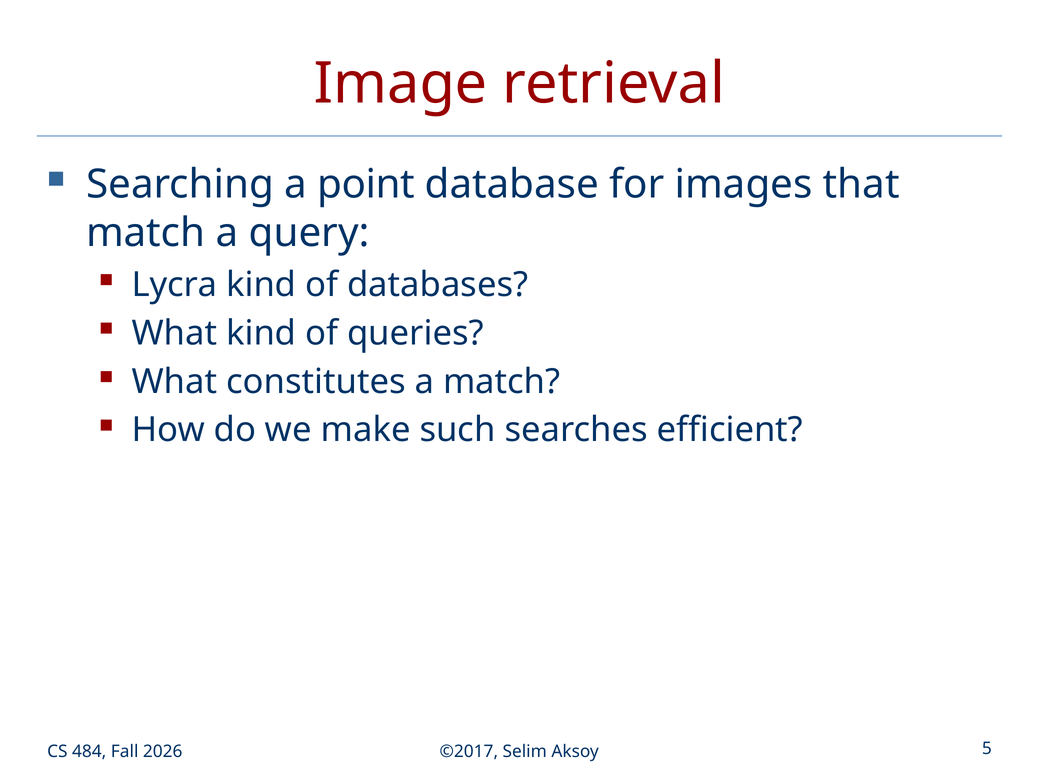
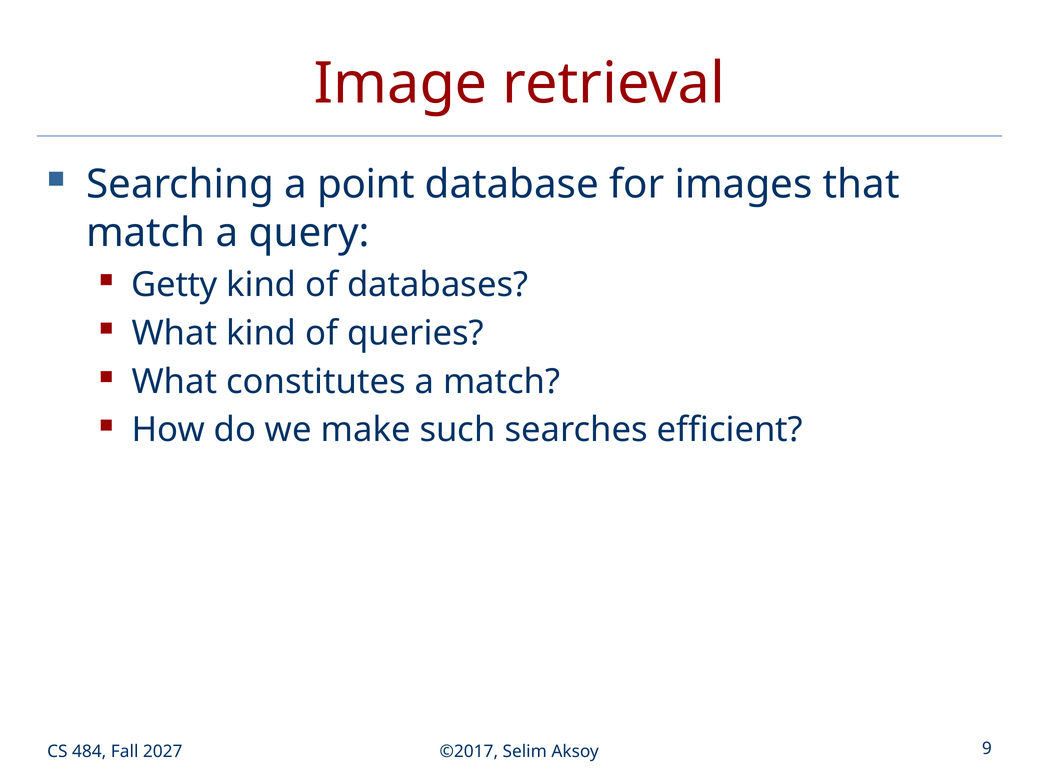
Lycra: Lycra -> Getty (175, 285)
2026: 2026 -> 2027 (163, 752)
5: 5 -> 9 (987, 749)
